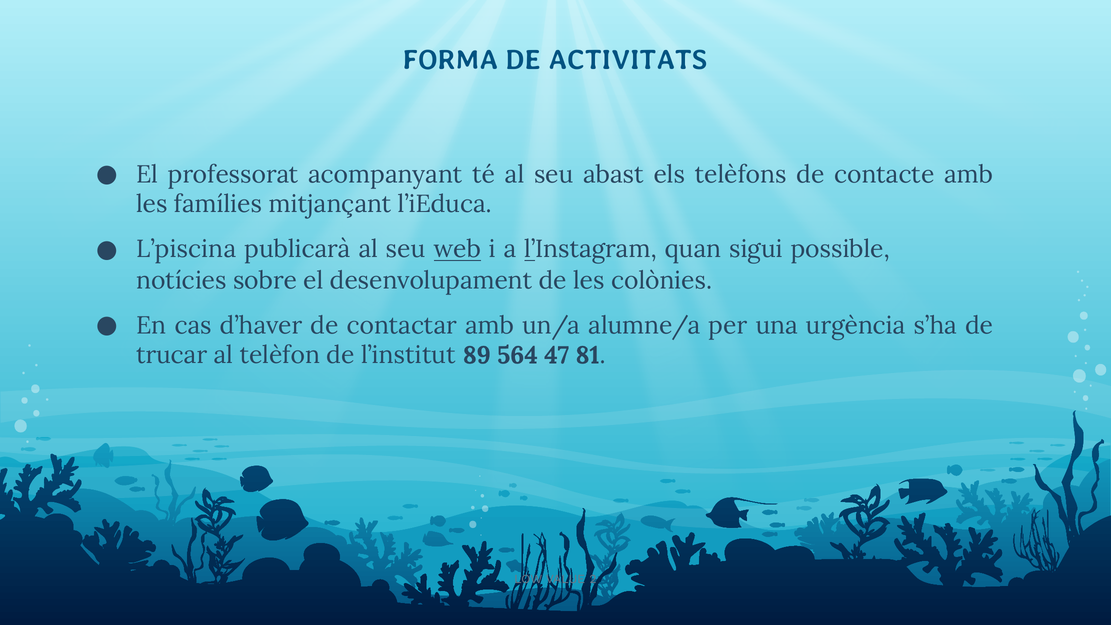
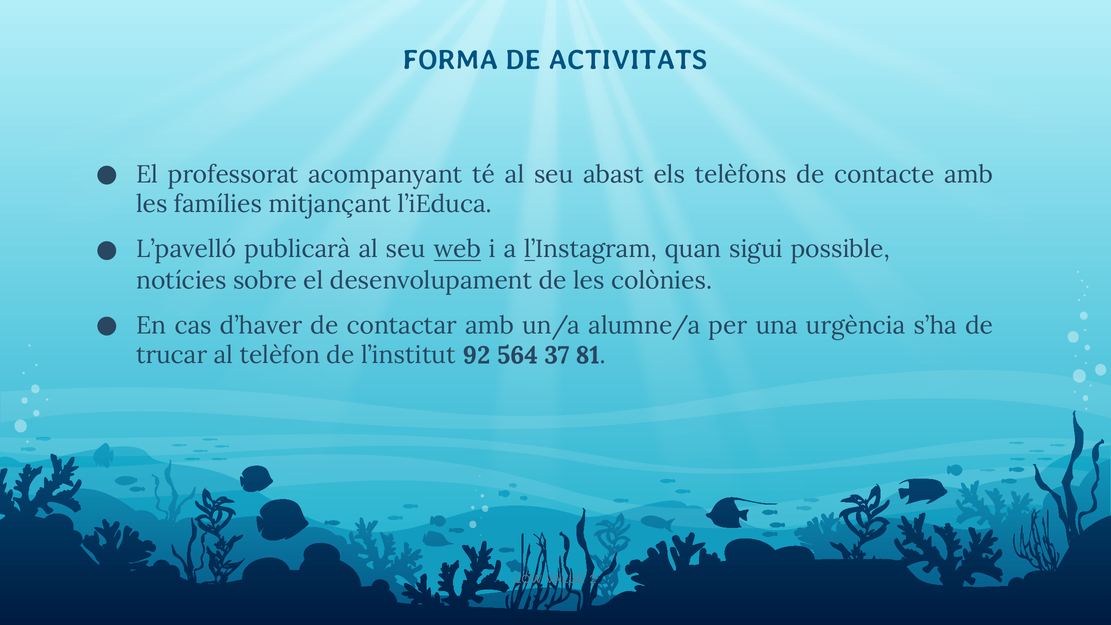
L’piscina: L’piscina -> L’pavelló (186, 249)
89: 89 -> 92 (476, 355)
47: 47 -> 37 (557, 355)
